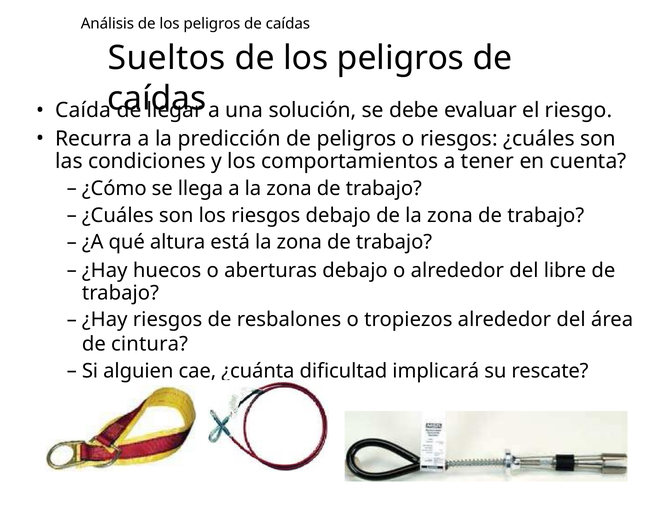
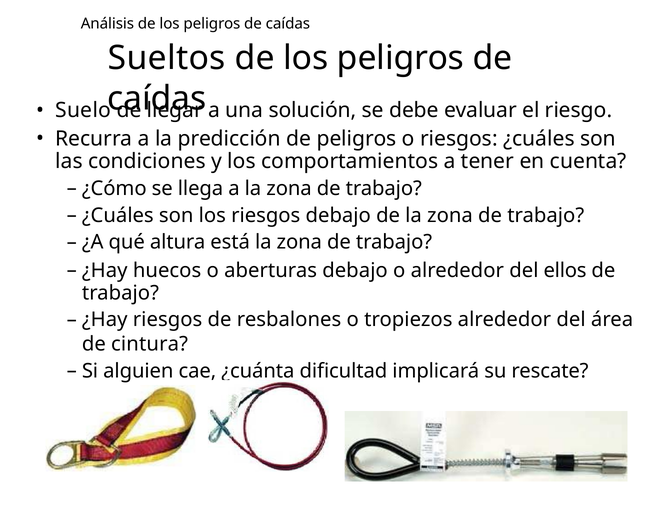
Caída: Caída -> Suelo (83, 110)
libre: libre -> ellos (565, 270)
